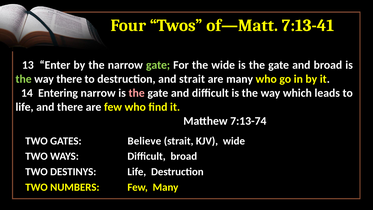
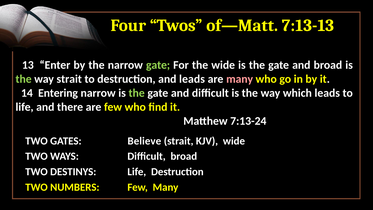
7:13-41: 7:13-41 -> 7:13-13 (308, 25)
way there: there -> strait (69, 79)
and strait: strait -> leads (192, 79)
many colour: white -> pink (240, 79)
the colour: pink -> light green (137, 93)
7:13-74: 7:13-74 -> 7:13-24 (248, 121)
